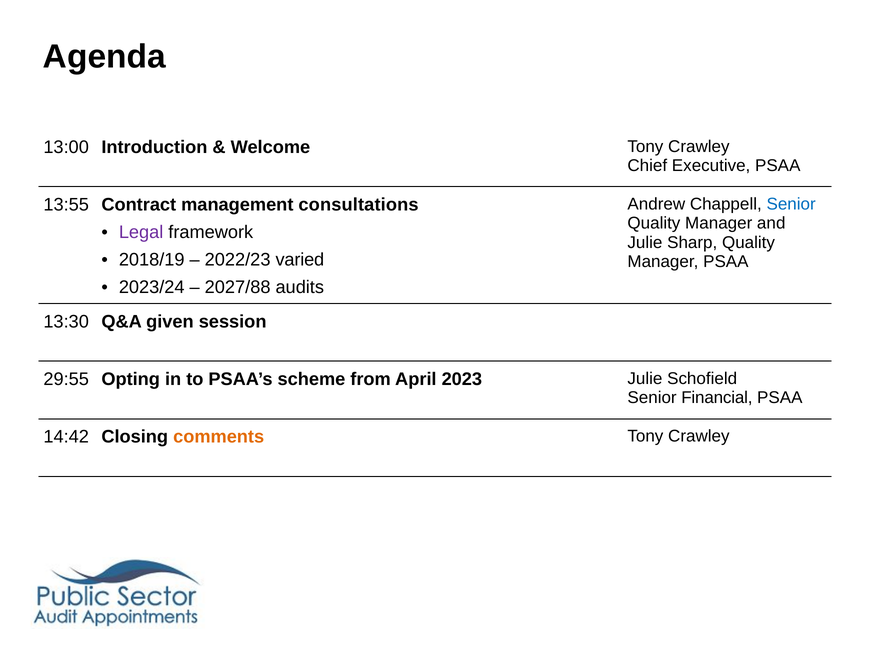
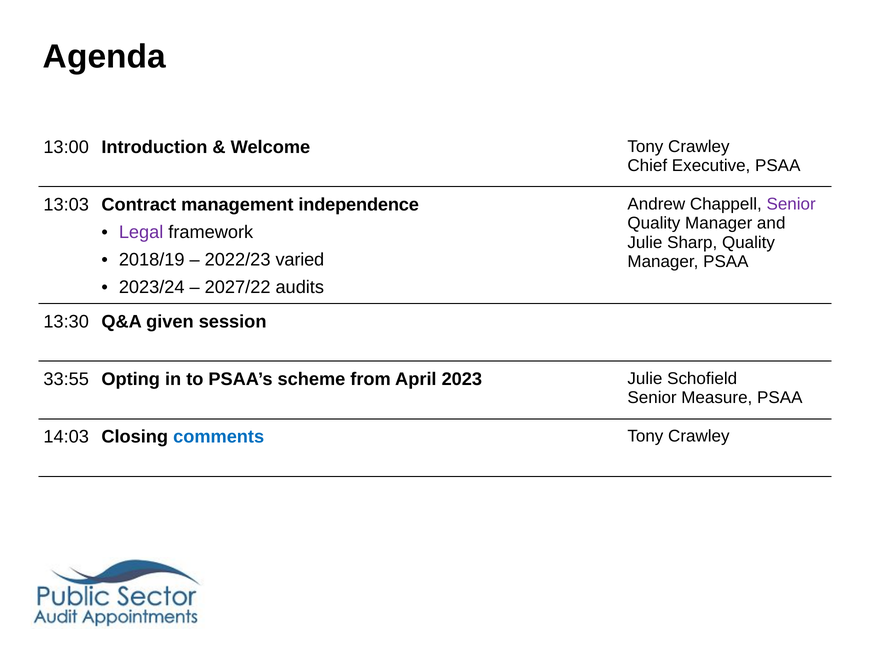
Senior colour: blue -> purple (791, 204)
13:55: 13:55 -> 13:03 (66, 205)
consultations: consultations -> independence (359, 205)
2027/88: 2027/88 -> 2027/22 (238, 288)
29:55: 29:55 -> 33:55 (66, 380)
Financial: Financial -> Measure (717, 398)
14:42: 14:42 -> 14:03 (66, 437)
comments colour: orange -> blue (219, 437)
